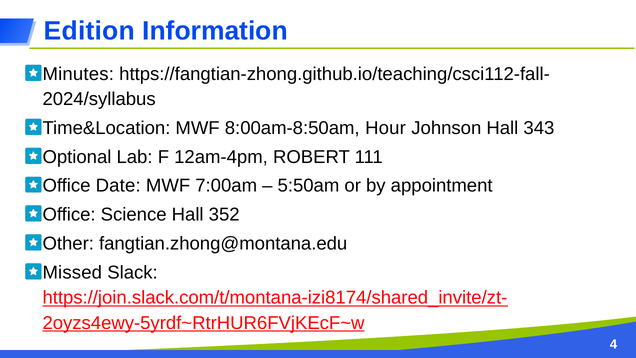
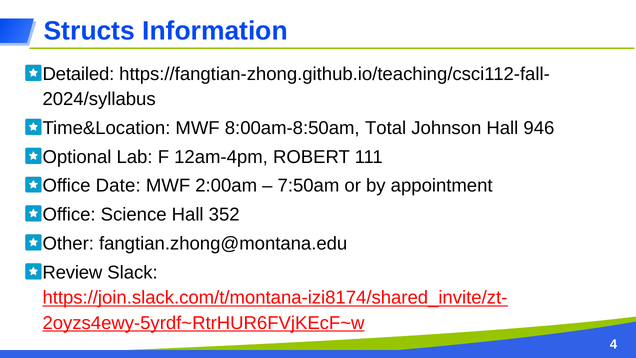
Edition: Edition -> Structs (89, 31)
Minutes: Minutes -> Detailed (78, 74)
Hour: Hour -> Total (386, 128)
343: 343 -> 946 (539, 128)
7:00am: 7:00am -> 2:00am (226, 186)
5:50am: 5:50am -> 7:50am (308, 186)
Missed: Missed -> Review (72, 272)
